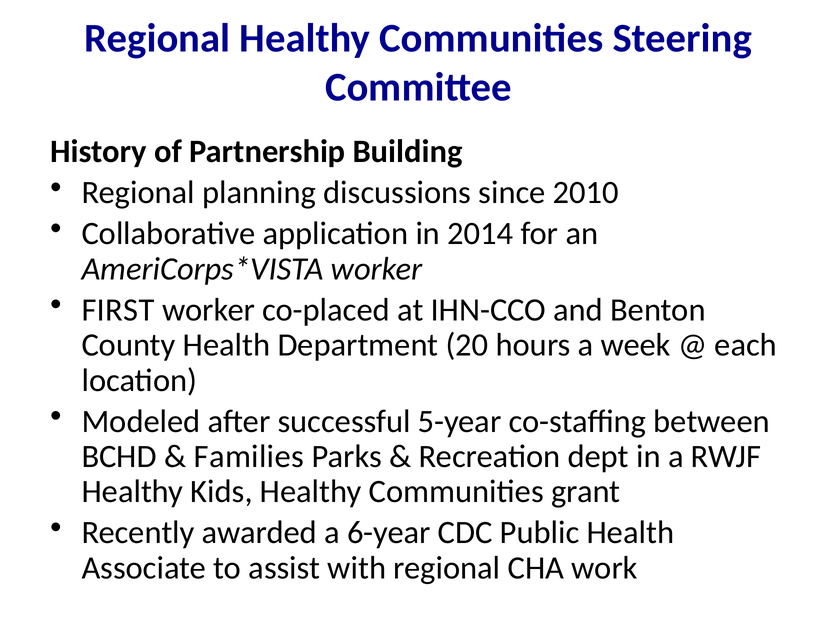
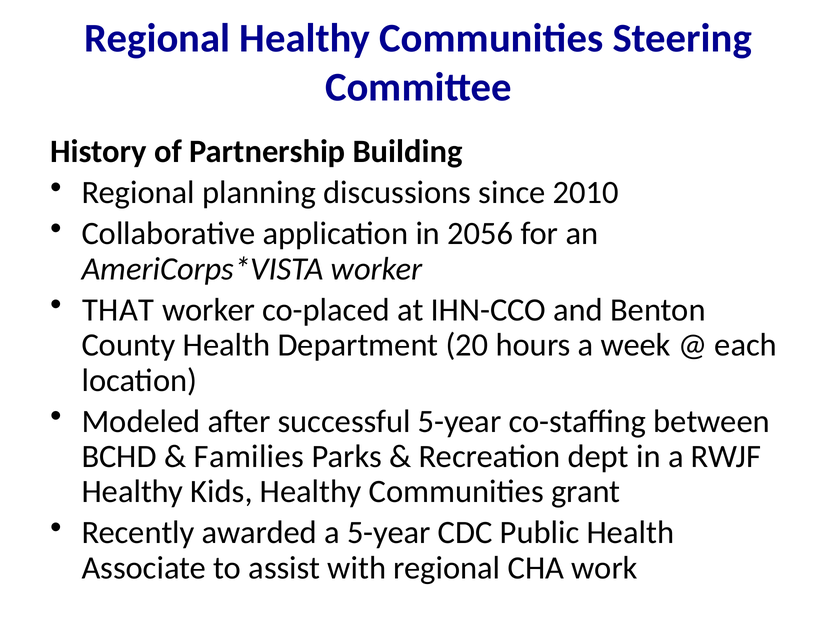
2014: 2014 -> 2056 (480, 234)
FIRST: FIRST -> THAT (118, 310)
a 6-year: 6-year -> 5-year (389, 532)
